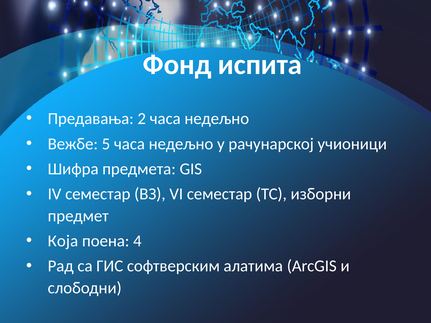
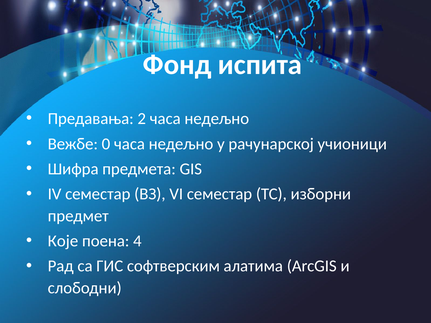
5: 5 -> 0 (106, 144)
Која: Која -> Које (63, 241)
